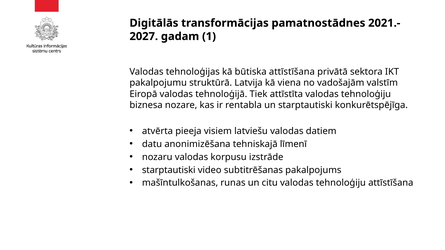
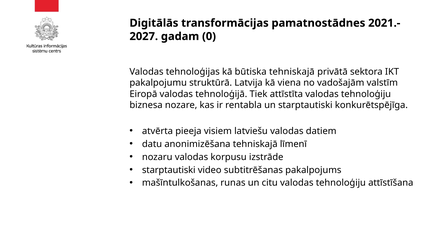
1: 1 -> 0 (209, 36)
būtiska attīstīšana: attīstīšana -> tehniskajā (292, 72)
